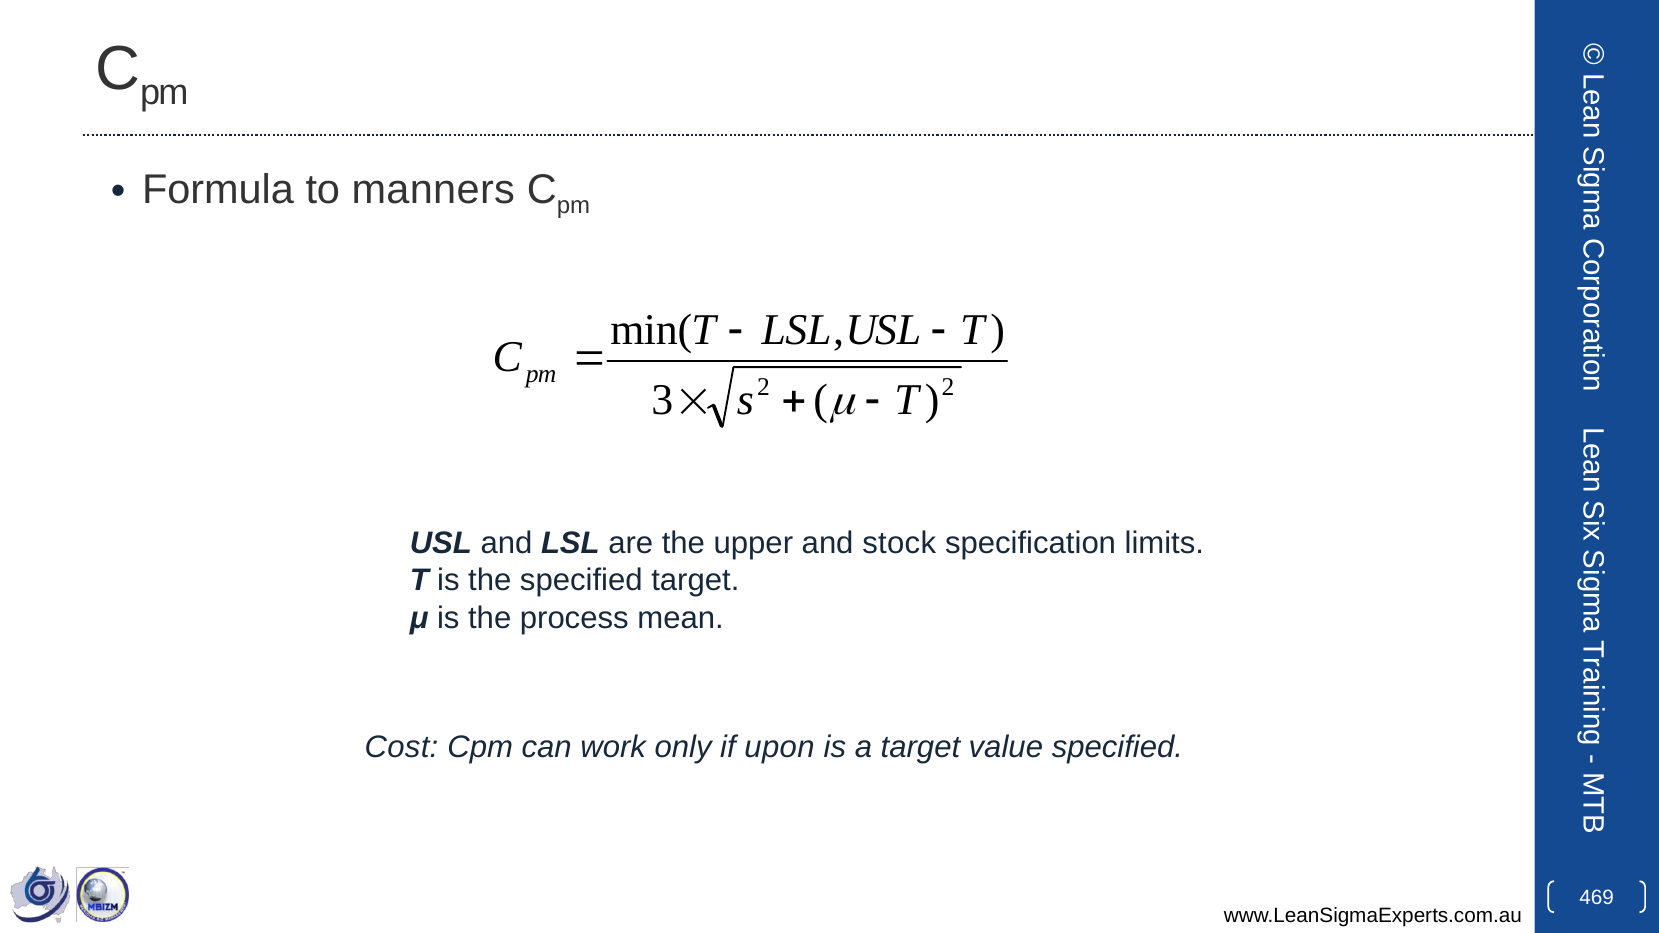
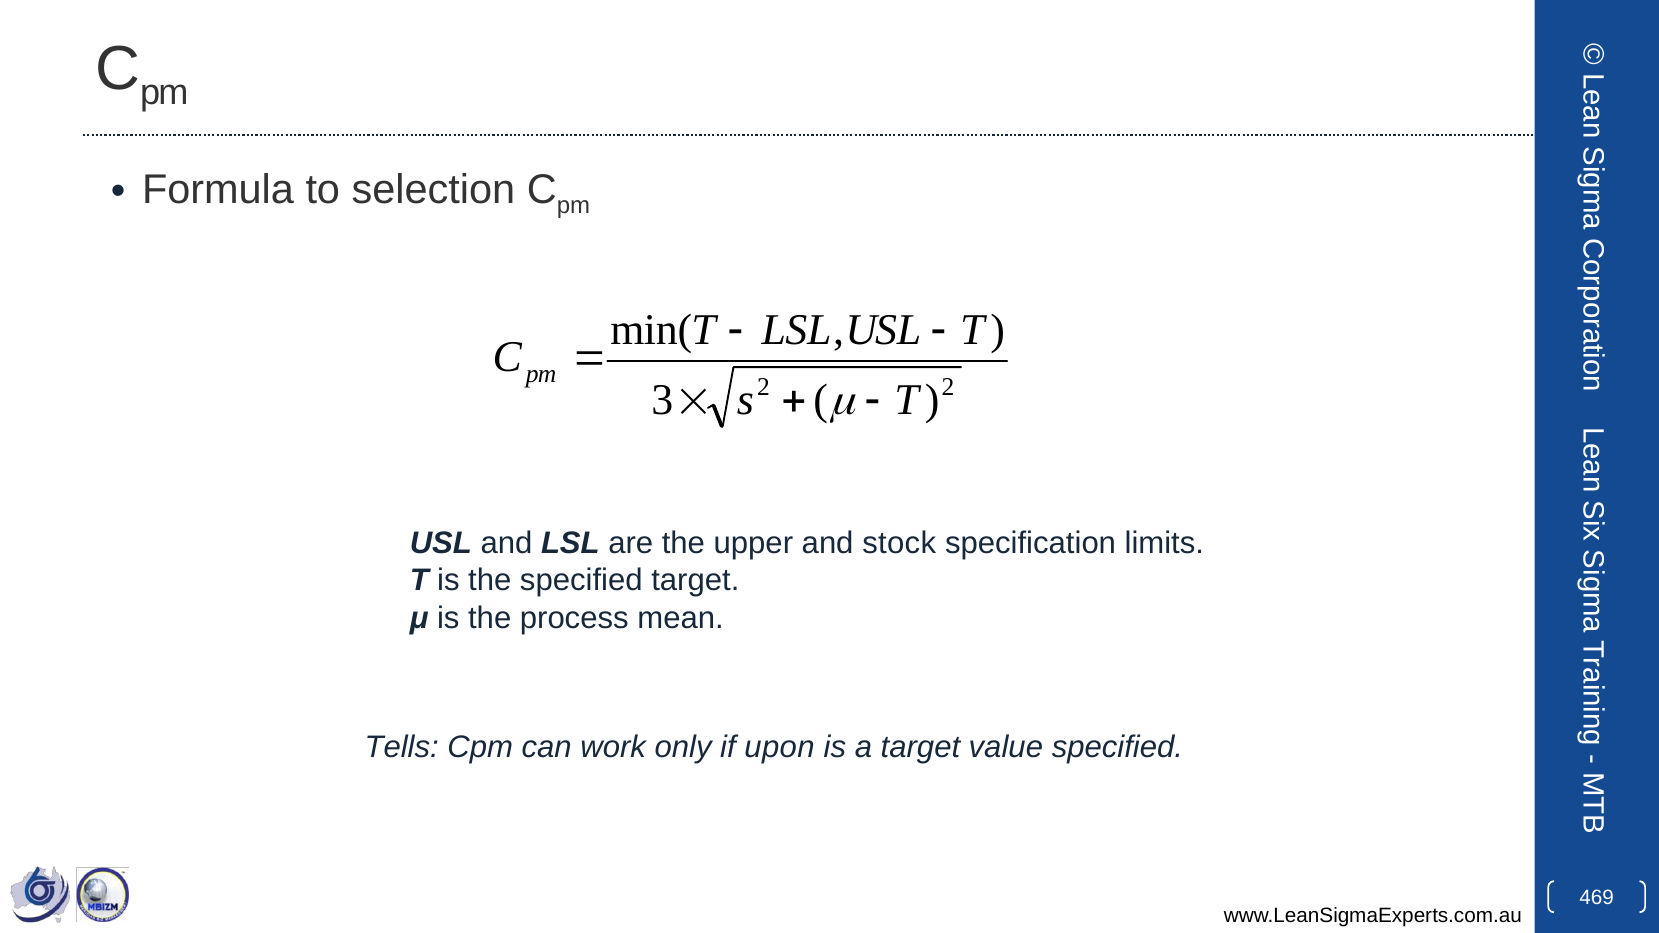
manners: manners -> selection (433, 190)
Cost: Cost -> Tells (402, 747)
